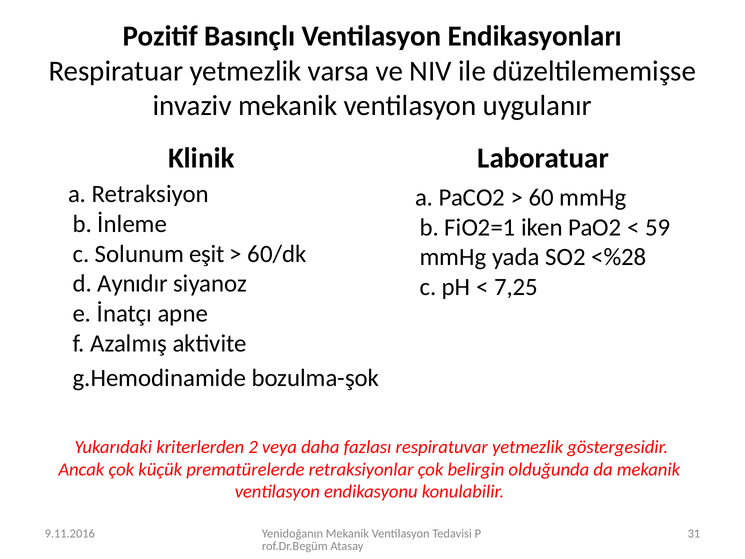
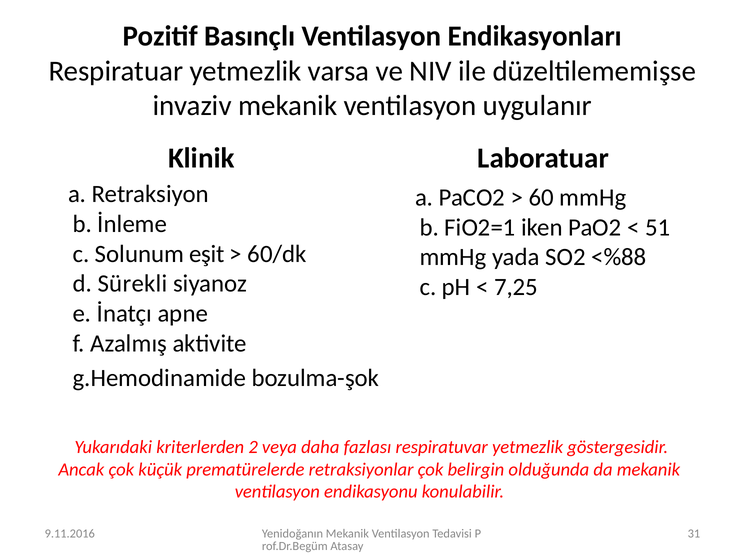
59: 59 -> 51 (658, 227)
<%28: <%28 -> <%88 (619, 257)
Aynıdır: Aynıdır -> Sürekli (132, 284)
